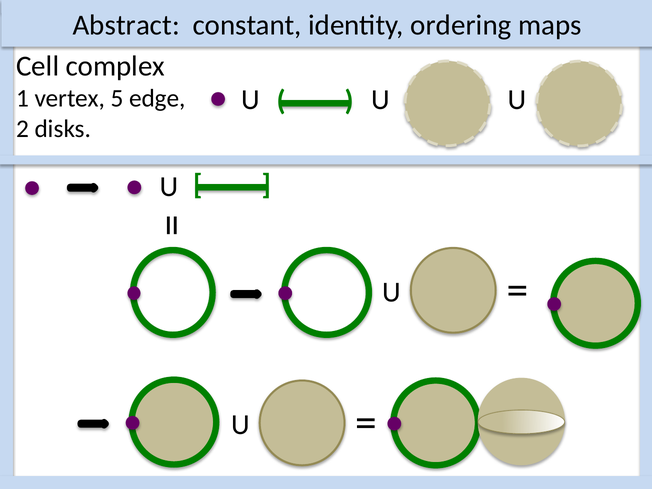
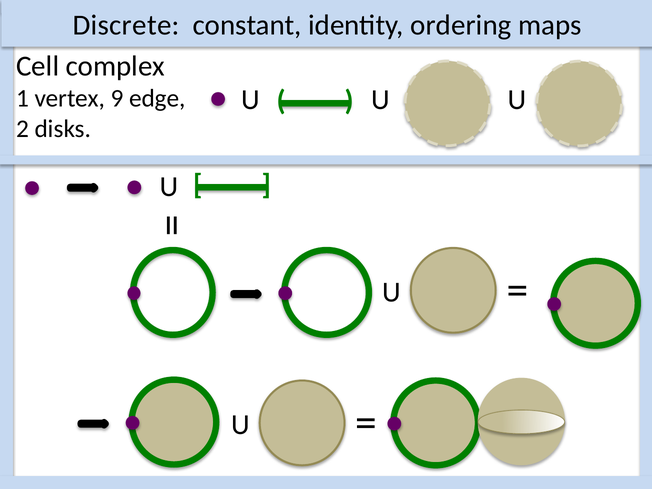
Abstract: Abstract -> Discrete (126, 25)
5: 5 -> 9 (117, 99)
